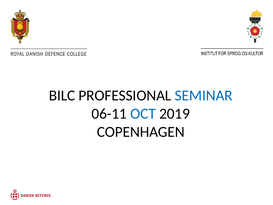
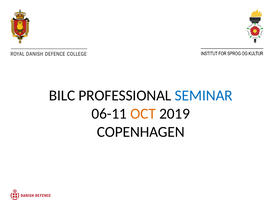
OCT colour: blue -> orange (143, 113)
